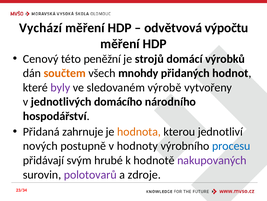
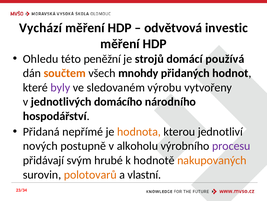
výpočtu: výpočtu -> investic (226, 28)
Cenový: Cenový -> Ohledu (41, 59)
výrobků: výrobků -> používá (225, 59)
výrobě: výrobě -> výrobu (165, 87)
zahrnuje: zahrnuje -> nepřímé (83, 131)
hodnoty: hodnoty -> alkoholu (137, 146)
procesu colour: blue -> purple (231, 146)
nakupovaných colour: purple -> orange (212, 160)
polotovarů colour: purple -> orange (90, 174)
zdroje: zdroje -> vlastní (144, 174)
